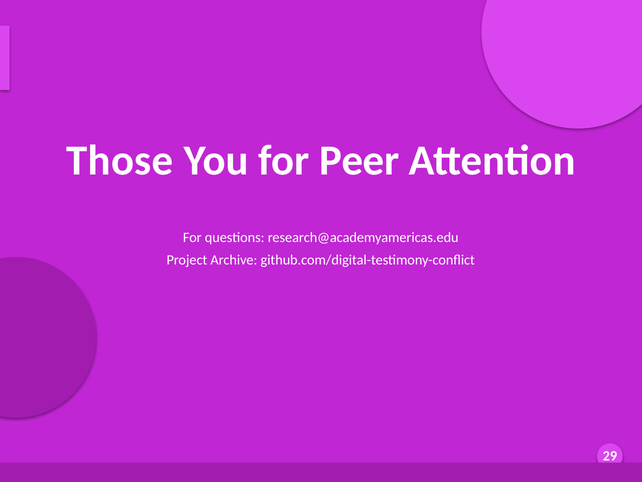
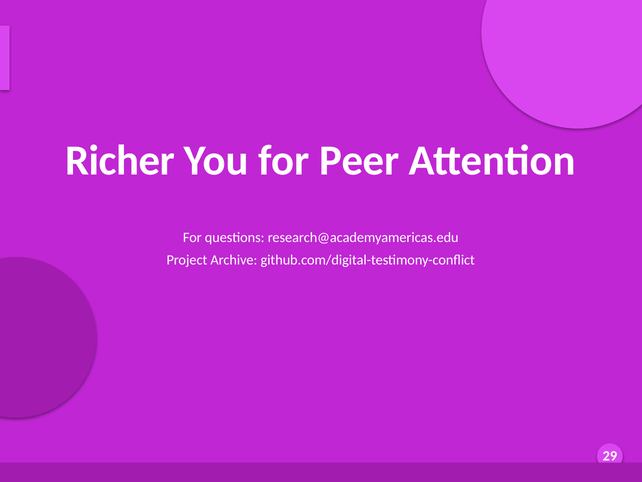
Those: Those -> Richer (120, 160)
